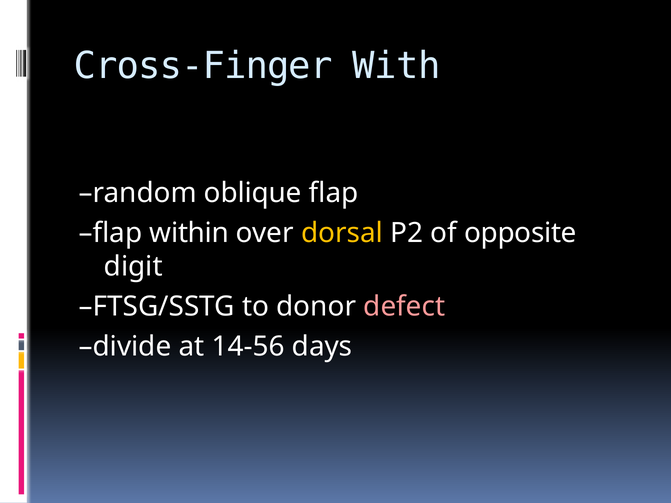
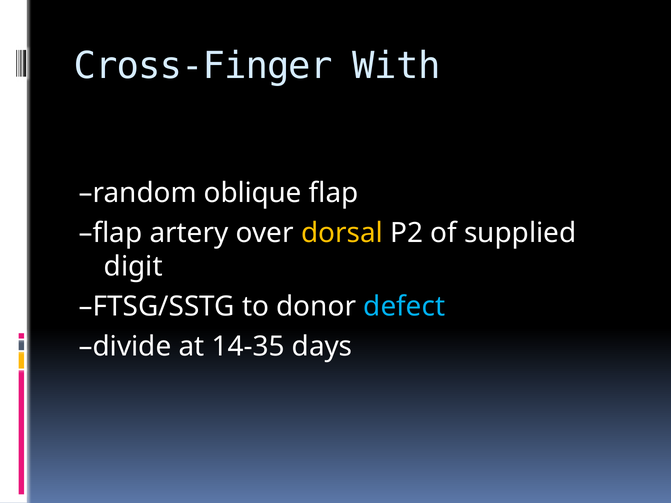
within: within -> artery (189, 233)
opposite: opposite -> supplied (520, 233)
defect colour: pink -> light blue (404, 307)
14-56: 14-56 -> 14-35 (248, 347)
